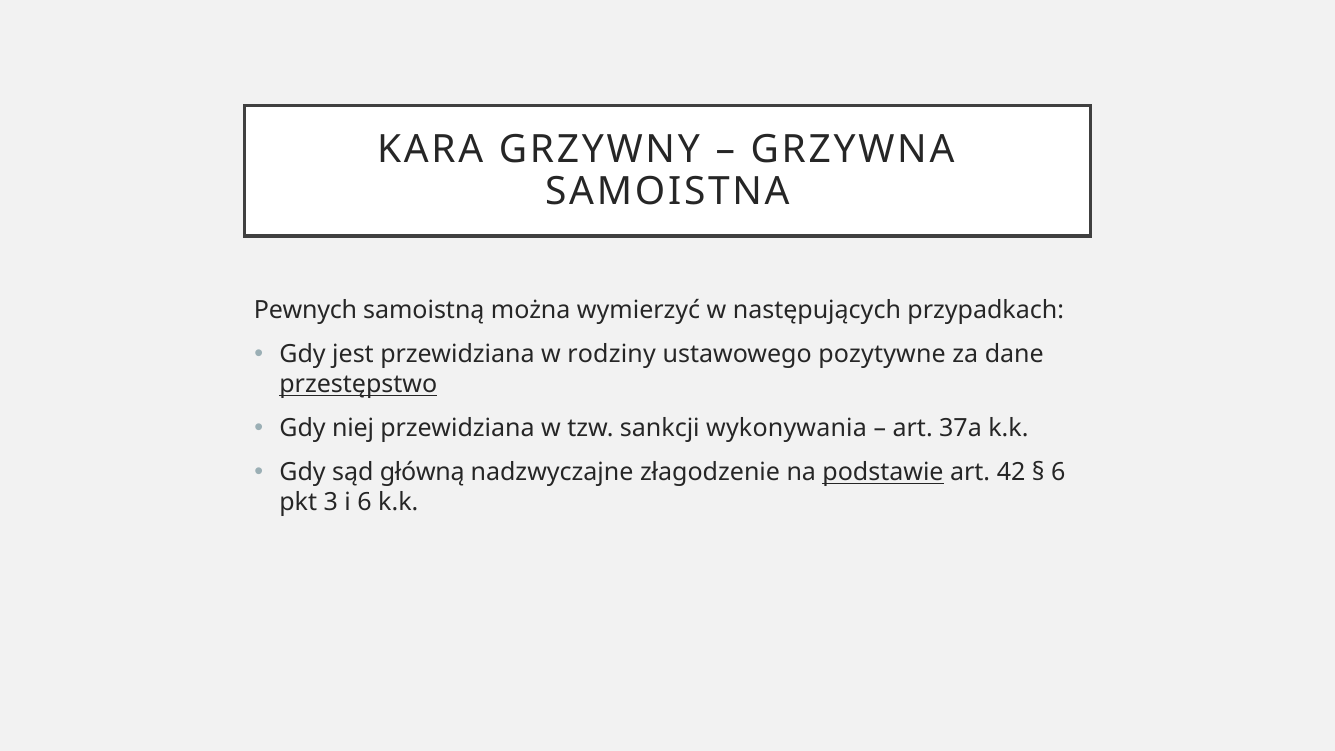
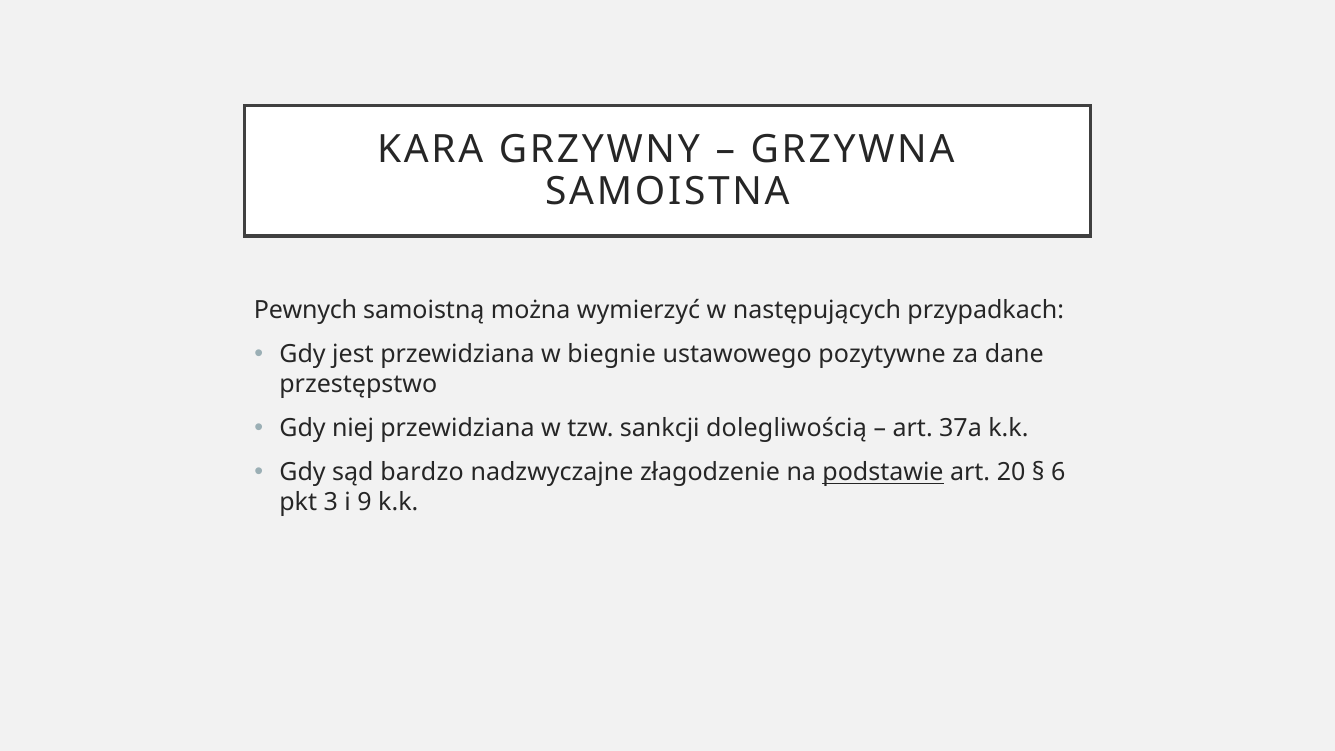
rodziny: rodziny -> biegnie (612, 355)
przestępstwo underline: present -> none (358, 385)
wykonywania: wykonywania -> dolegliwością (787, 429)
główną: główną -> bardzo (422, 473)
42: 42 -> 20 (1011, 473)
i 6: 6 -> 9 (365, 503)
